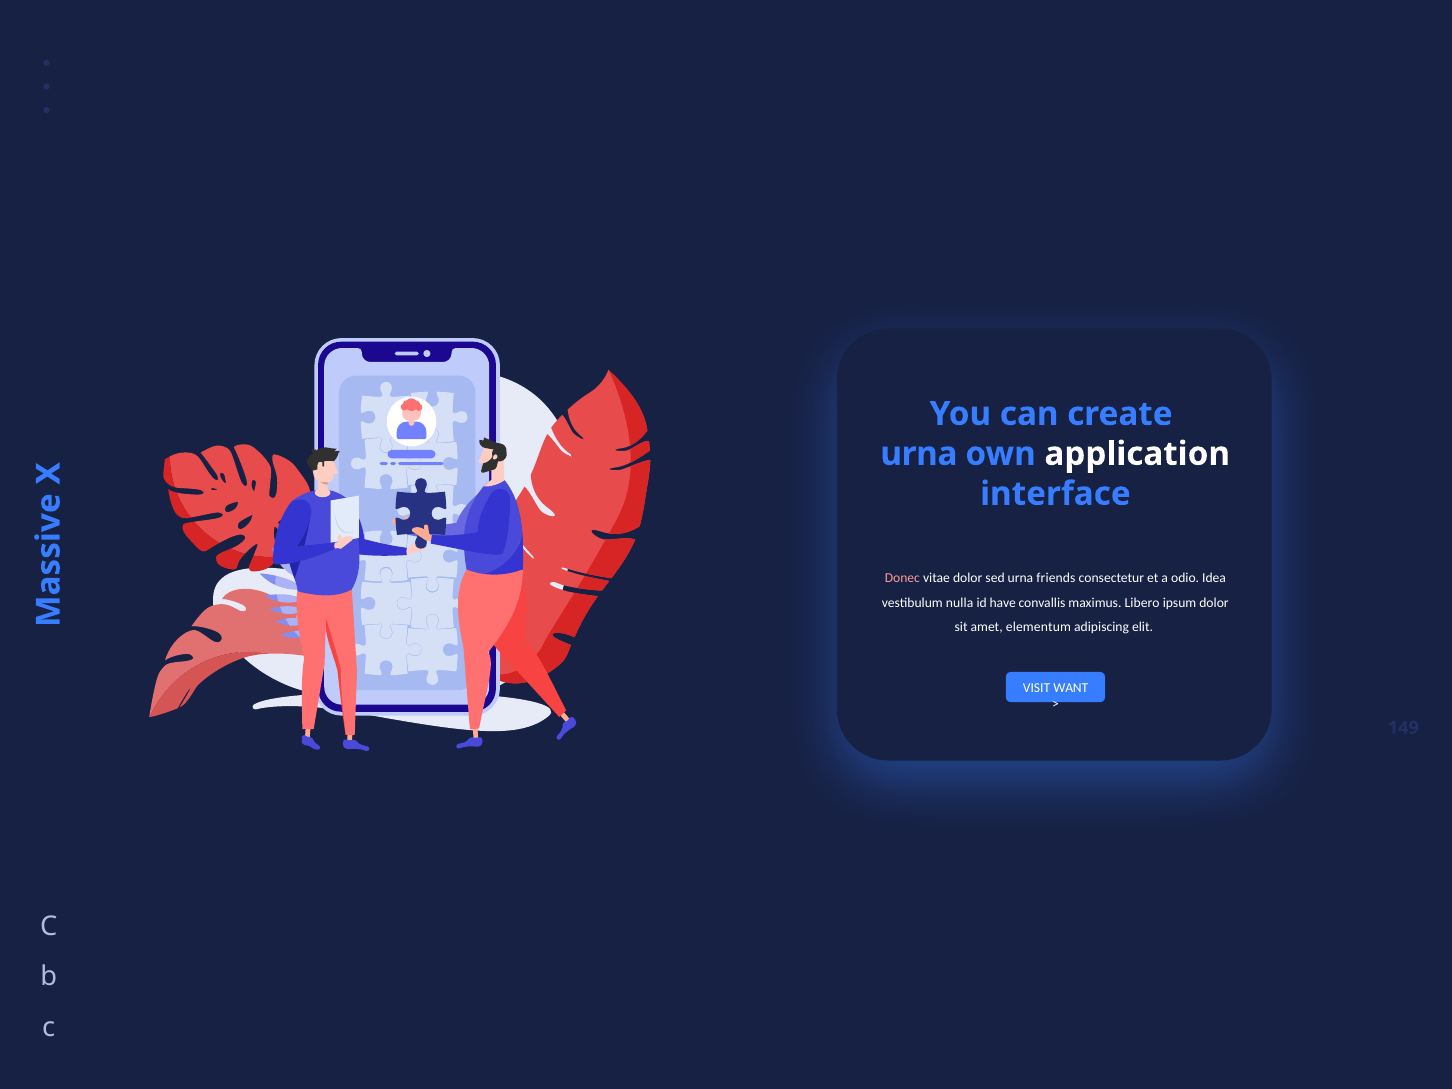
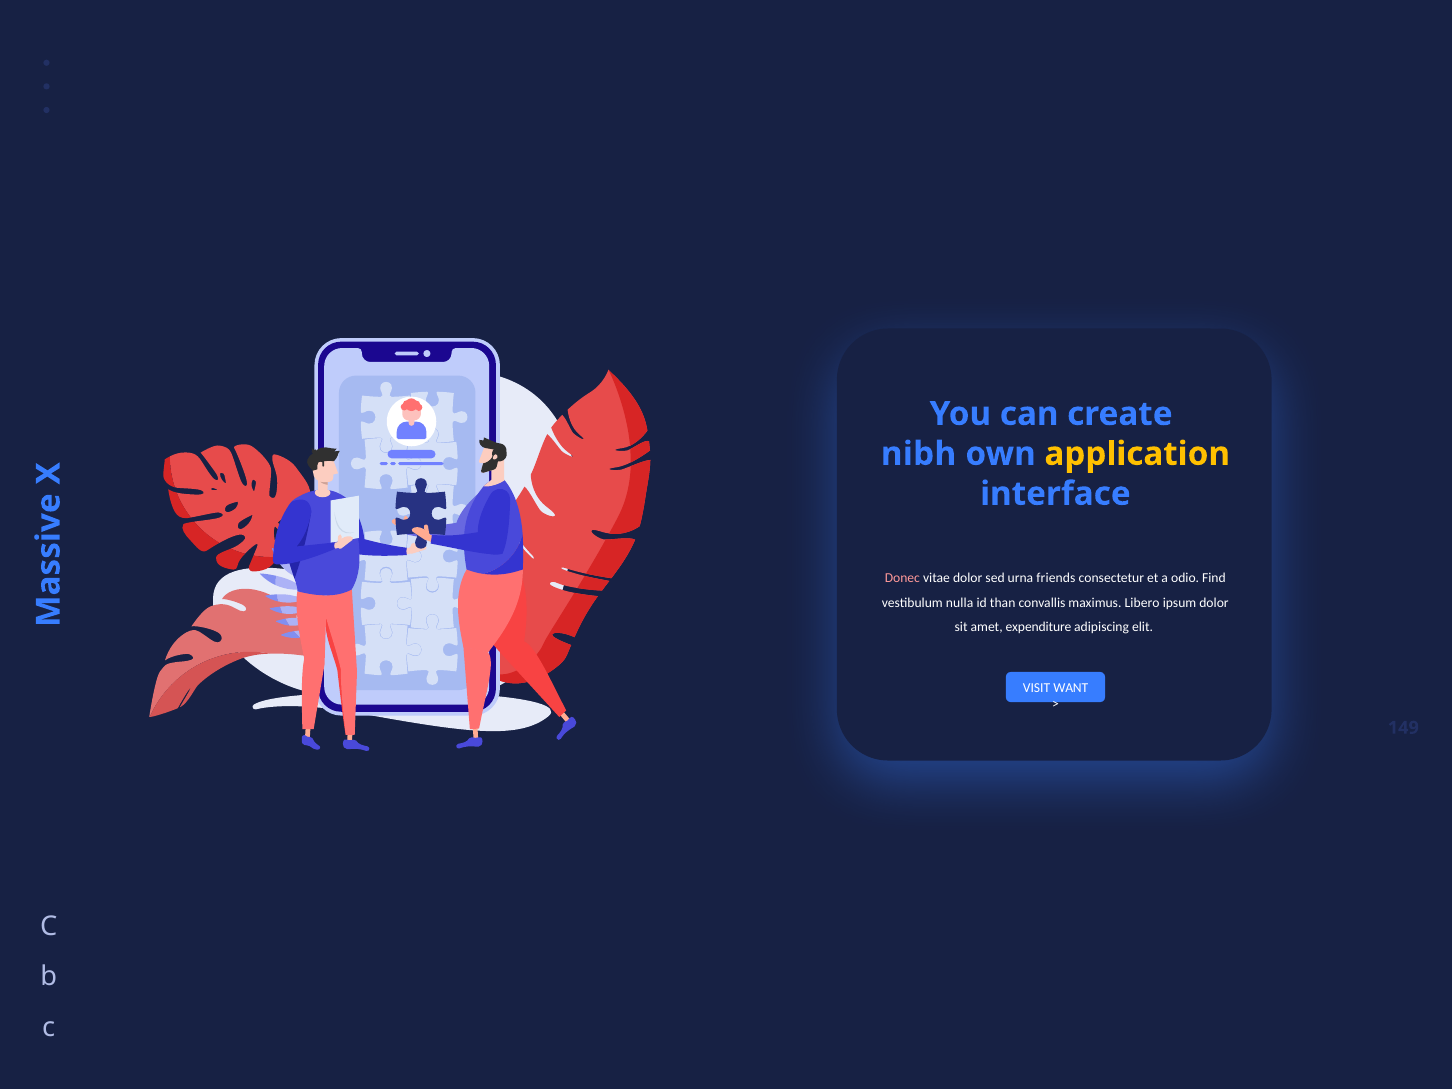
urna: urna -> nibh (919, 454)
application colour: white -> yellow (1137, 454)
Idea: Idea -> Find (1214, 578)
have: have -> than (1003, 603)
elementum: elementum -> expenditure (1039, 627)
